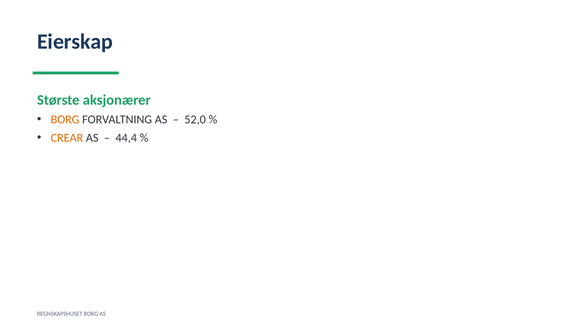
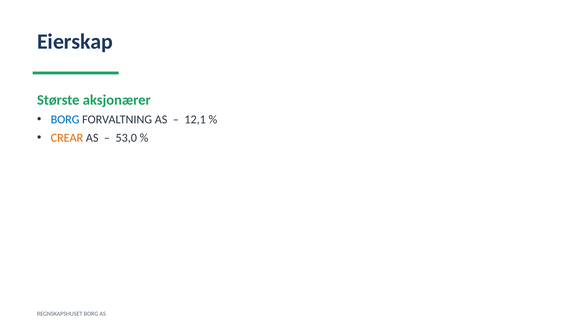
BORG colour: orange -> blue (65, 120)
52,0: 52,0 -> 12,1 (195, 120)
44,4: 44,4 -> 53,0 (126, 138)
